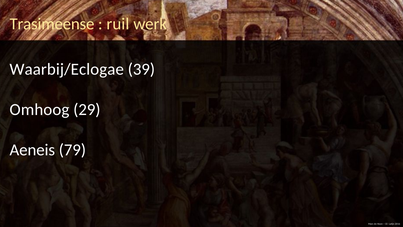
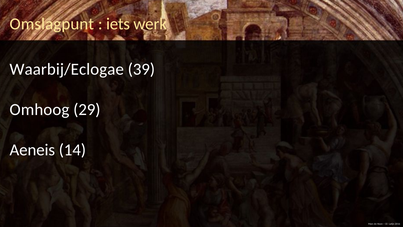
Trasimeense: Trasimeense -> Omslagpunt (52, 24)
ruil: ruil -> iets (118, 24)
79: 79 -> 14 (72, 150)
